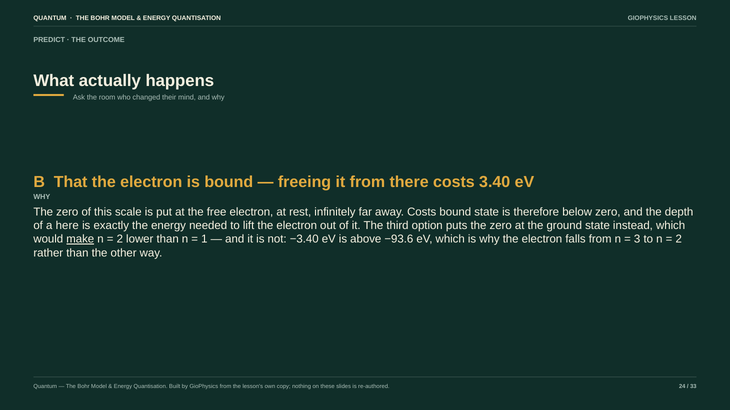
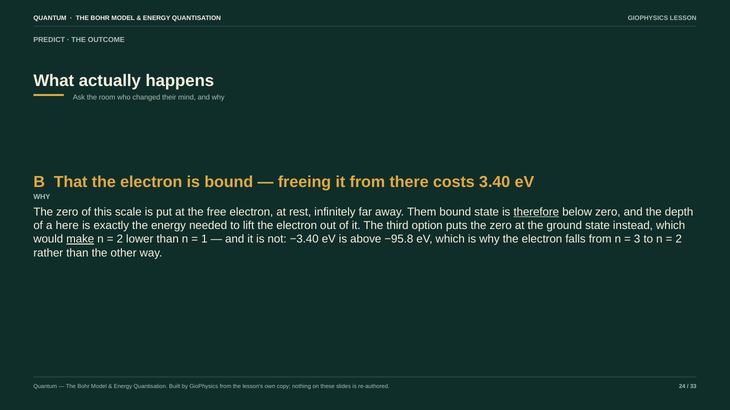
away Costs: Costs -> Them (422, 212)
therefore underline: none -> present (536, 212)
−93.6: −93.6 -> −95.8 (399, 240)
